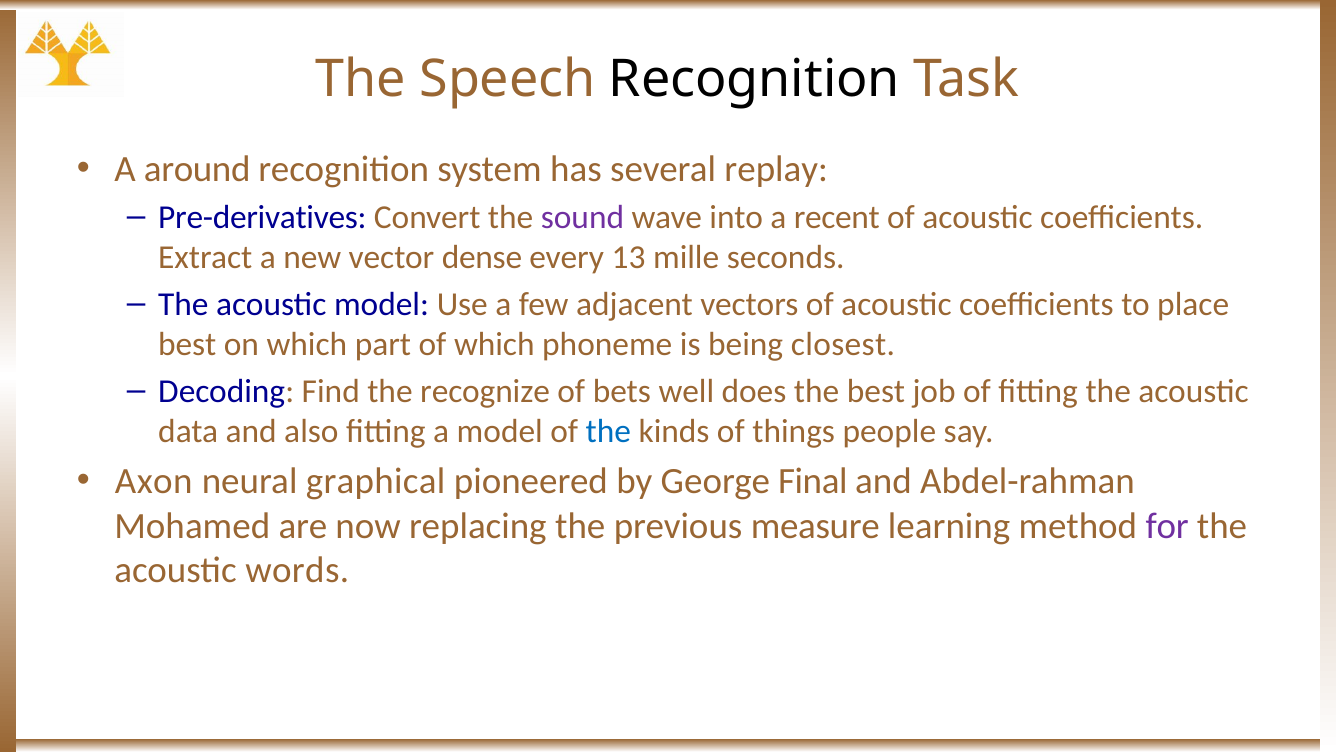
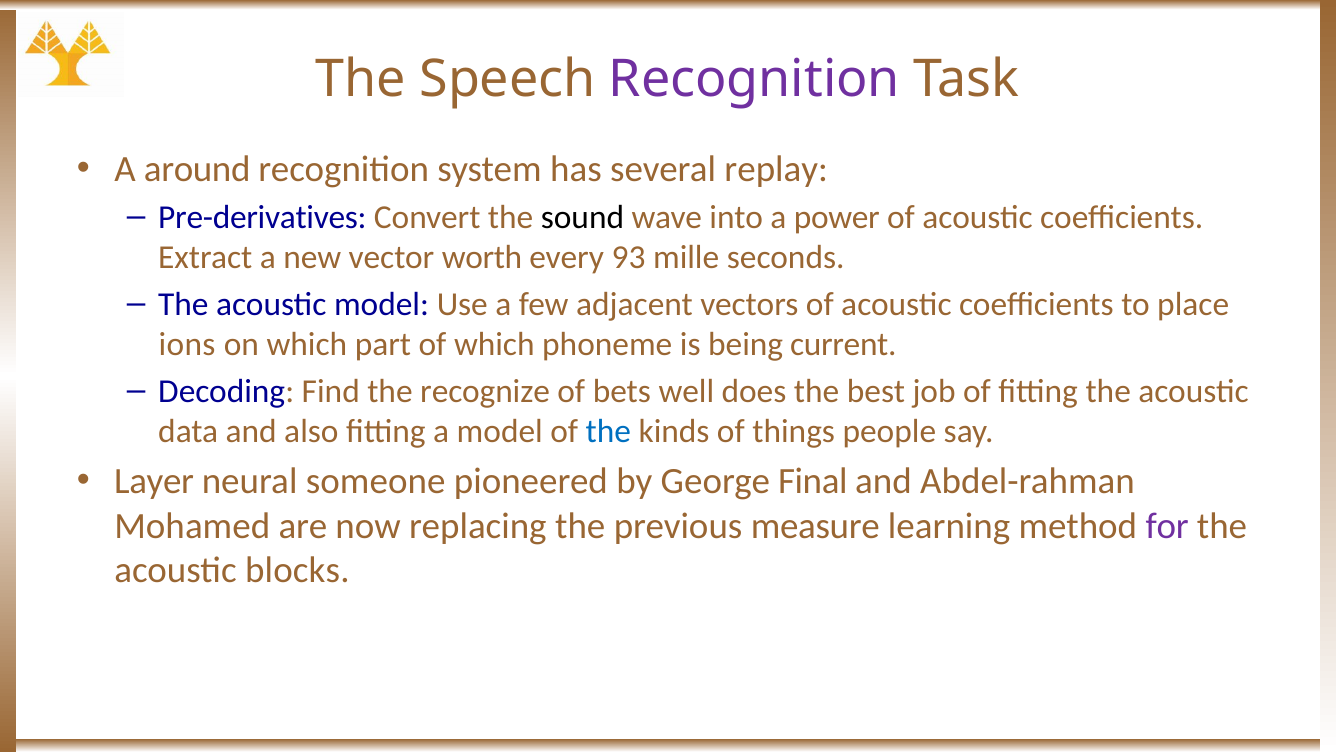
Recognition colour: black -> purple (754, 79)
sound colour: purple -> black (582, 218)
recent: recent -> power (837, 218)
dense: dense -> worth (482, 258)
13: 13 -> 93 (629, 258)
best: best -> ions (187, 344)
closest: closest -> current (843, 344)
Axon: Axon -> Layer (154, 481)
graphical: graphical -> someone (376, 481)
words: words -> blocks (297, 570)
